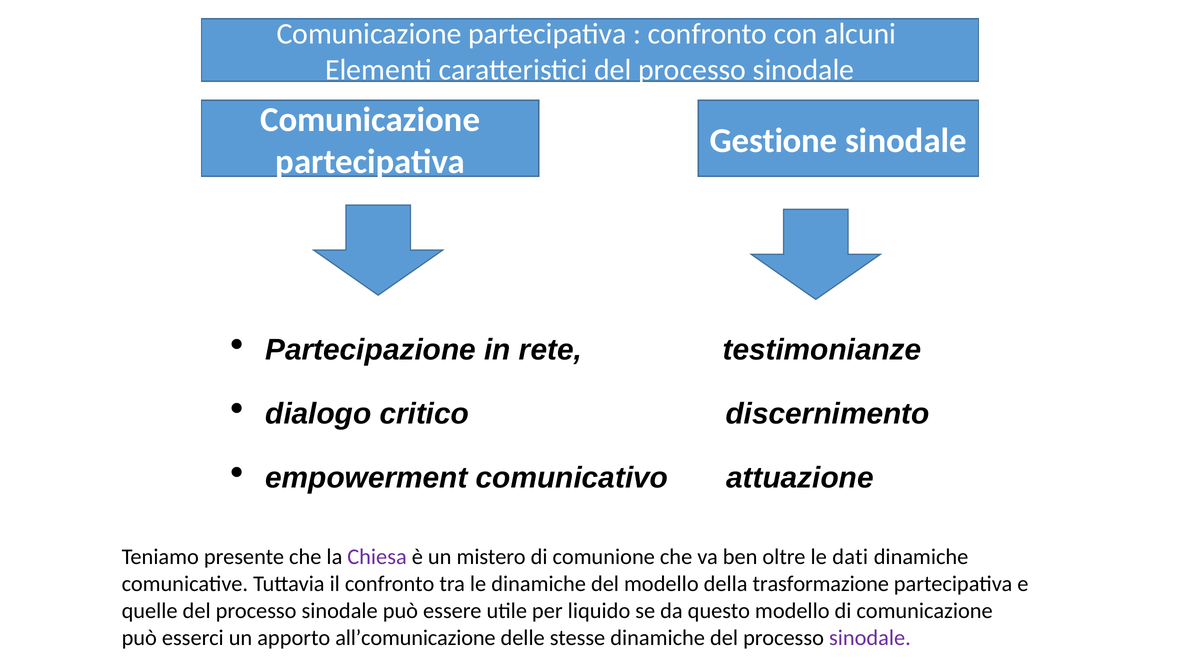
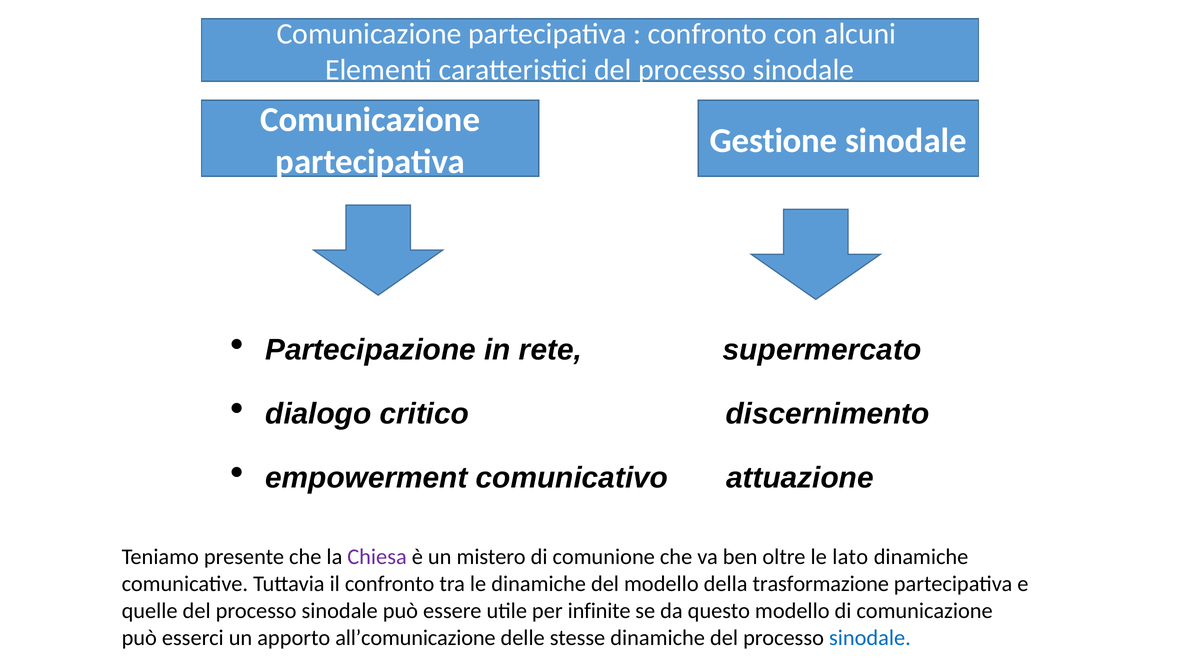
testimonianze: testimonianze -> supermercato (822, 350)
dati: dati -> lato (850, 557)
liquido: liquido -> infinite (599, 610)
sinodale colour: purple -> blue (870, 637)
